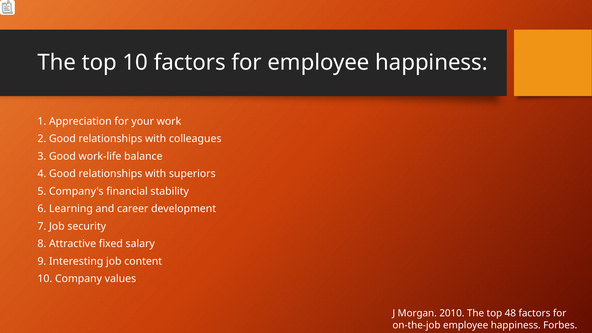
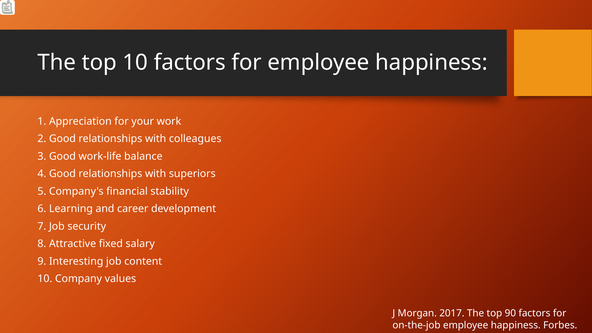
2010: 2010 -> 2017 (452, 313)
48: 48 -> 90 (510, 313)
